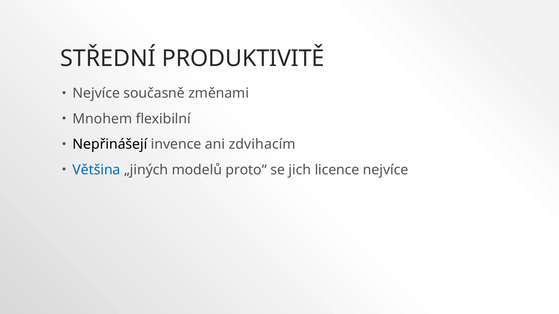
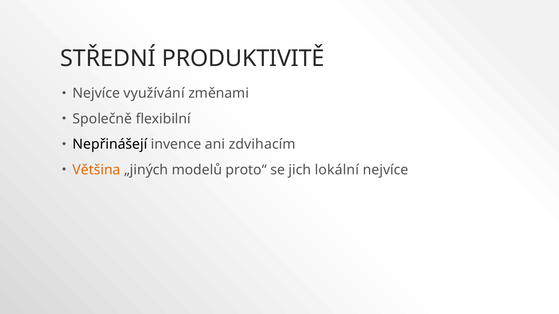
současně: současně -> využívání (154, 93)
Mnohem: Mnohem -> Společně (102, 119)
Většina colour: blue -> orange (97, 170)
licence: licence -> lokální (337, 170)
